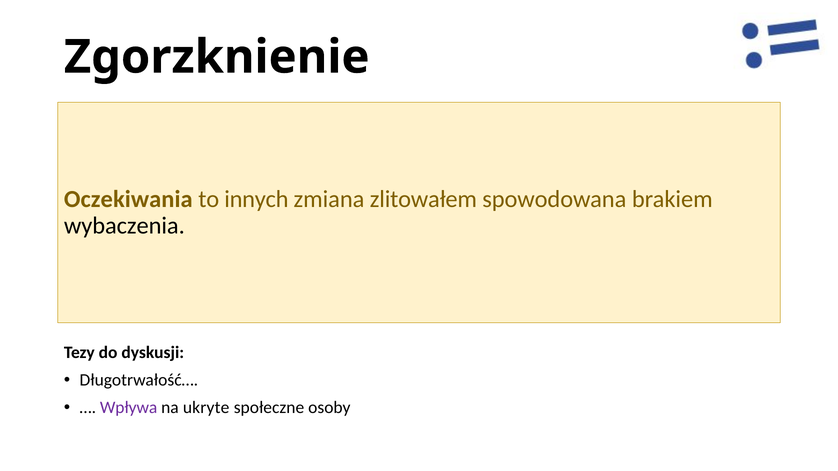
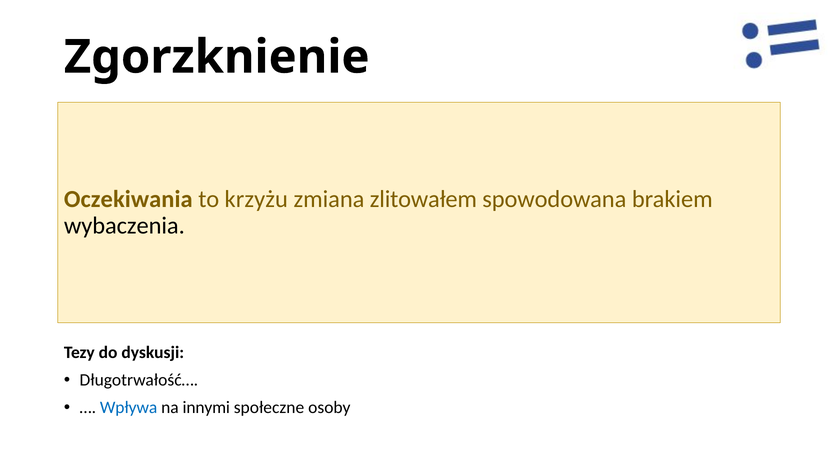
innych: innych -> krzyżu (256, 199)
Wpływa colour: purple -> blue (129, 408)
ukryte: ukryte -> innymi (206, 408)
